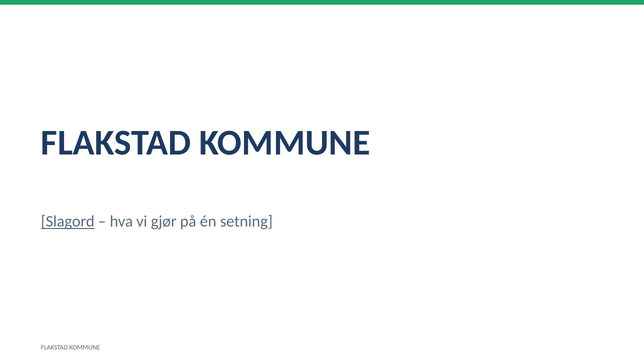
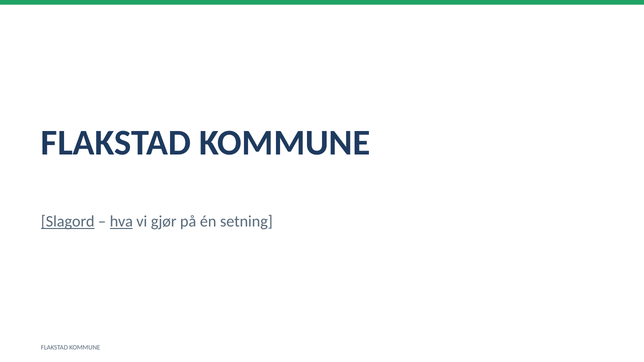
hva underline: none -> present (121, 222)
